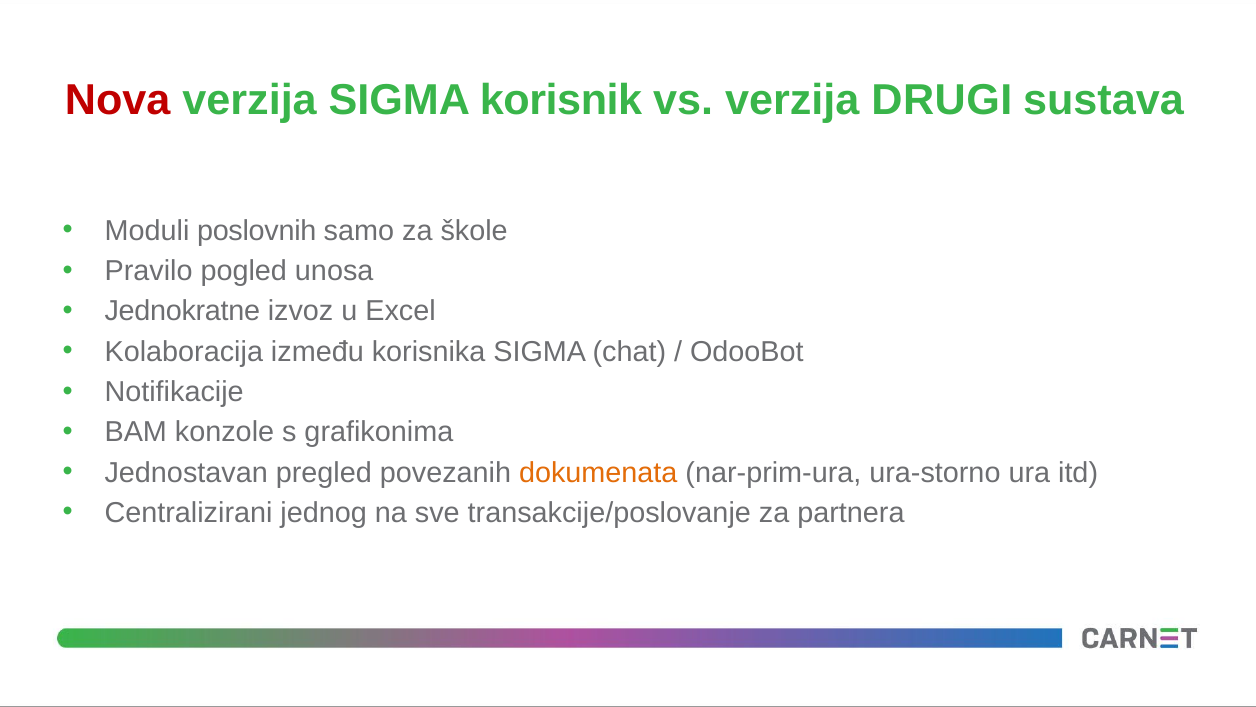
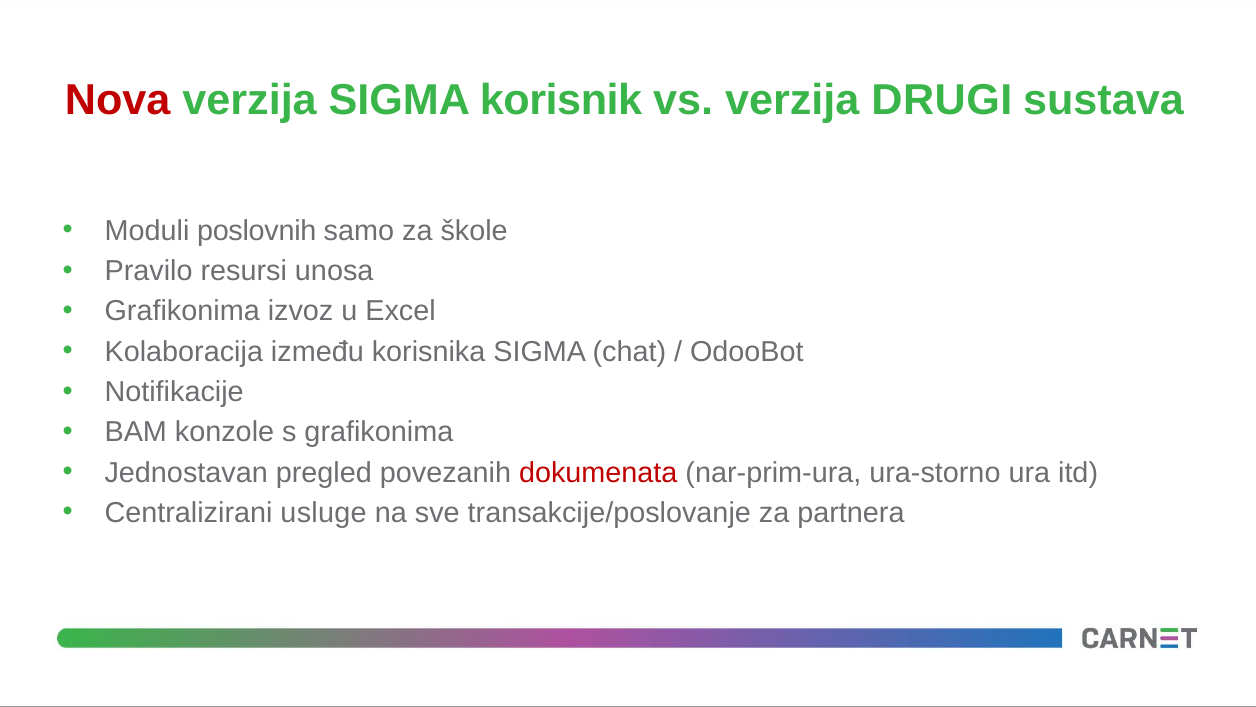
pogled: pogled -> resursi (244, 271)
Jednokratne: Jednokratne -> Grafikonima (182, 311)
dokumenata colour: orange -> red (598, 473)
jednog: jednog -> usluge (324, 513)
